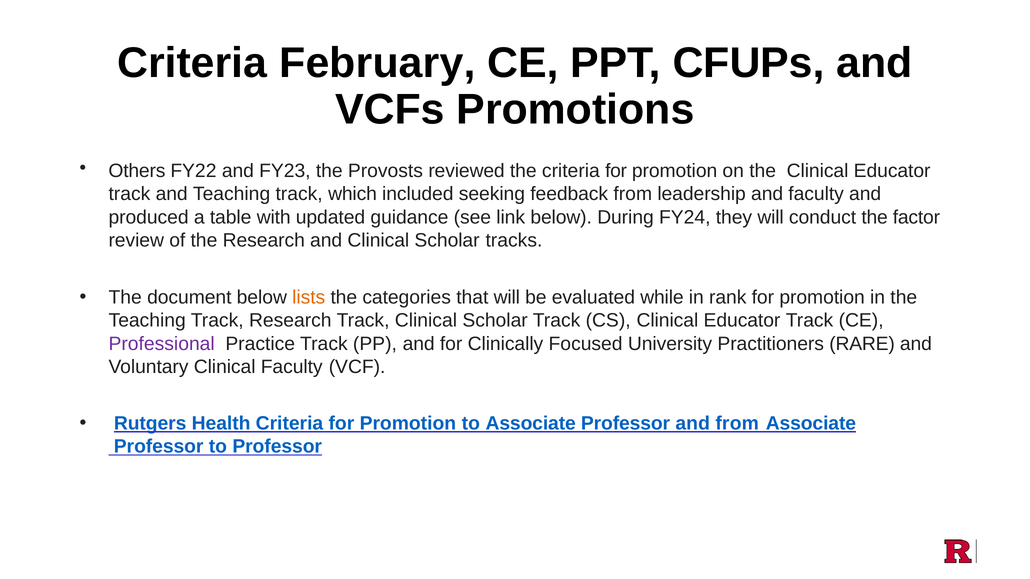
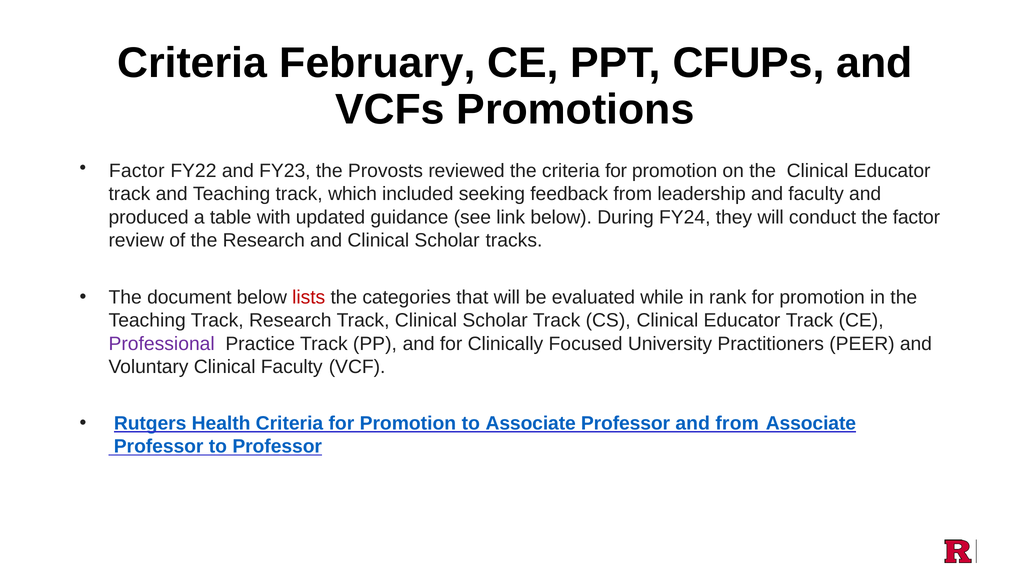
Others: Others -> Factor (137, 171)
lists colour: orange -> red (309, 298)
RARE: RARE -> PEER (862, 344)
